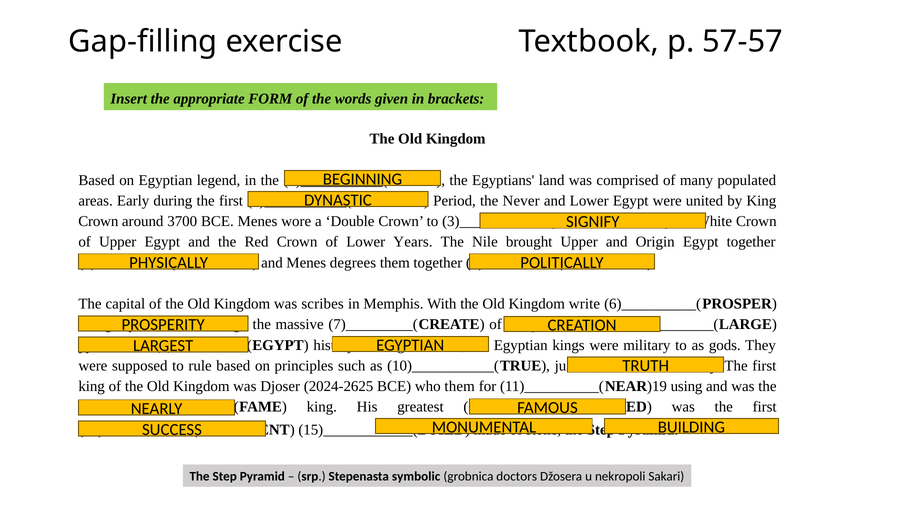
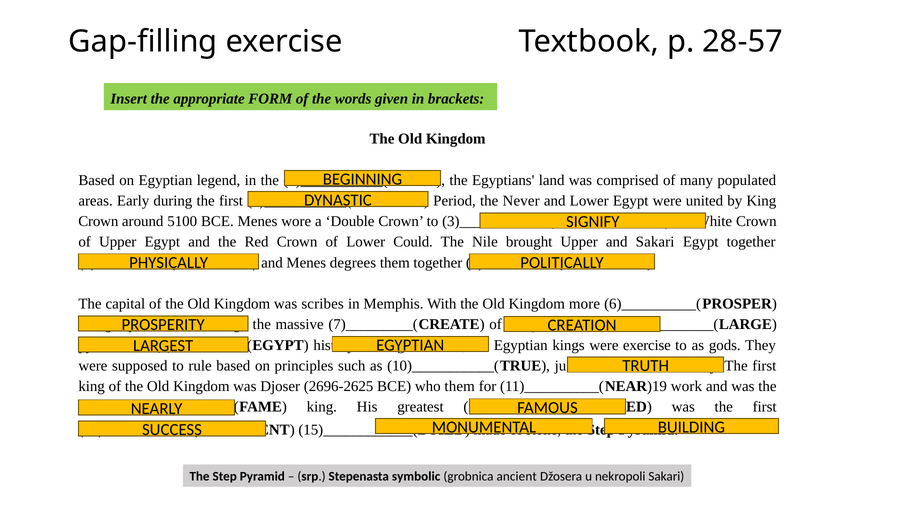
57-57: 57-57 -> 28-57 (743, 41)
3700: 3700 -> 5100 (182, 221)
Years: Years -> Could (413, 242)
and Origin: Origin -> Sakari (655, 242)
write: write -> more (584, 304)
were military: military -> exercise (647, 345)
2024-2625: 2024-2625 -> 2696-2625 (339, 386)
using: using -> work (686, 386)
doctors: doctors -> ancient (517, 477)
